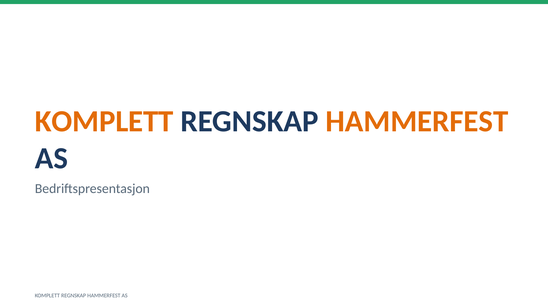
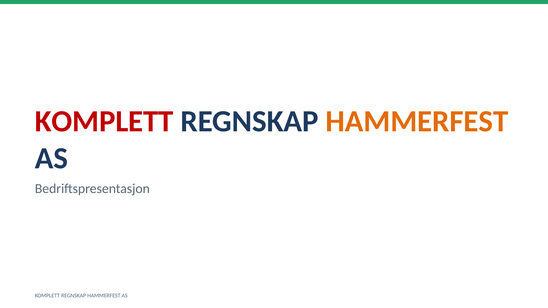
KOMPLETT colour: orange -> red (104, 122)
